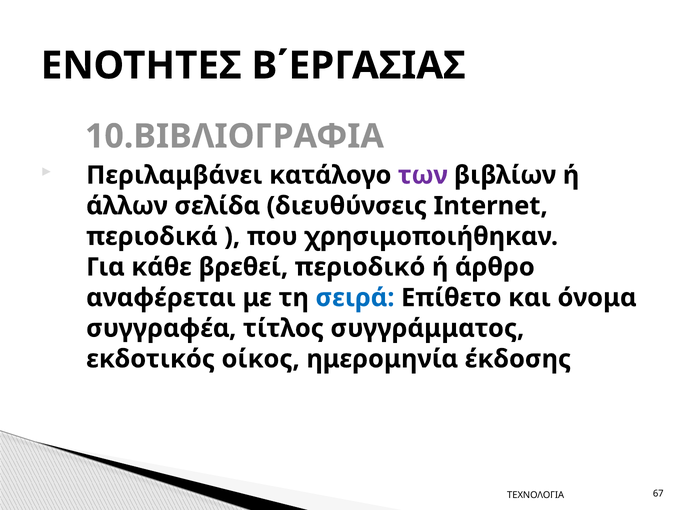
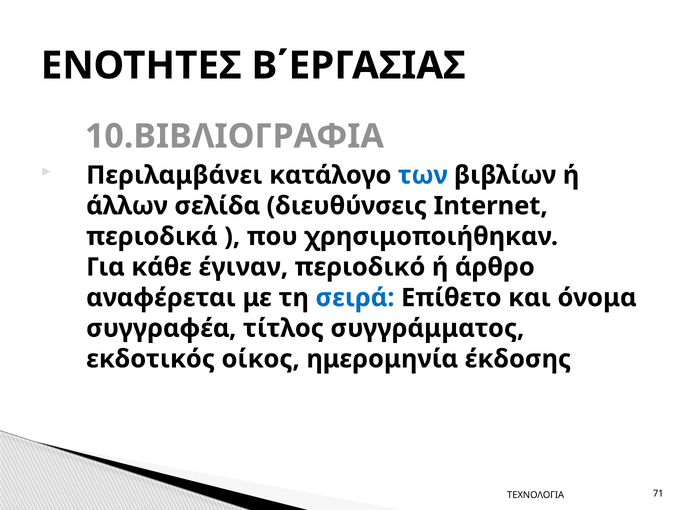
των colour: purple -> blue (423, 175)
βρεθεί: βρεθεί -> έγιναν (243, 267)
67: 67 -> 71 (658, 494)
